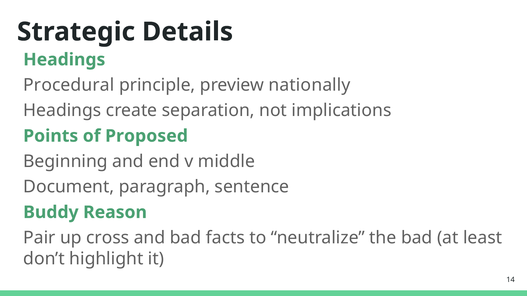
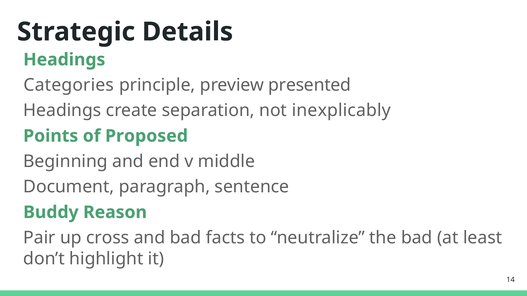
Procedural: Procedural -> Categories (69, 85)
nationally: nationally -> presented (310, 85)
implications: implications -> inexplicably (341, 111)
